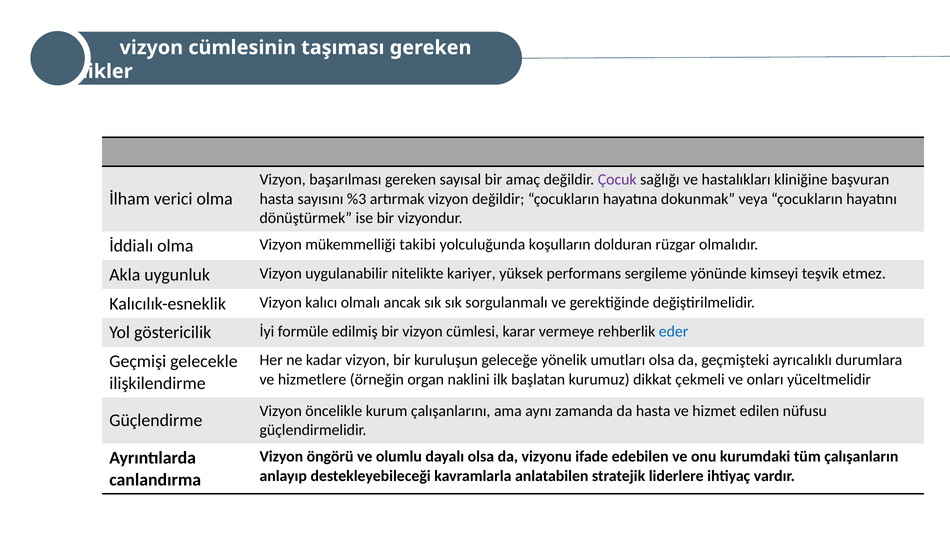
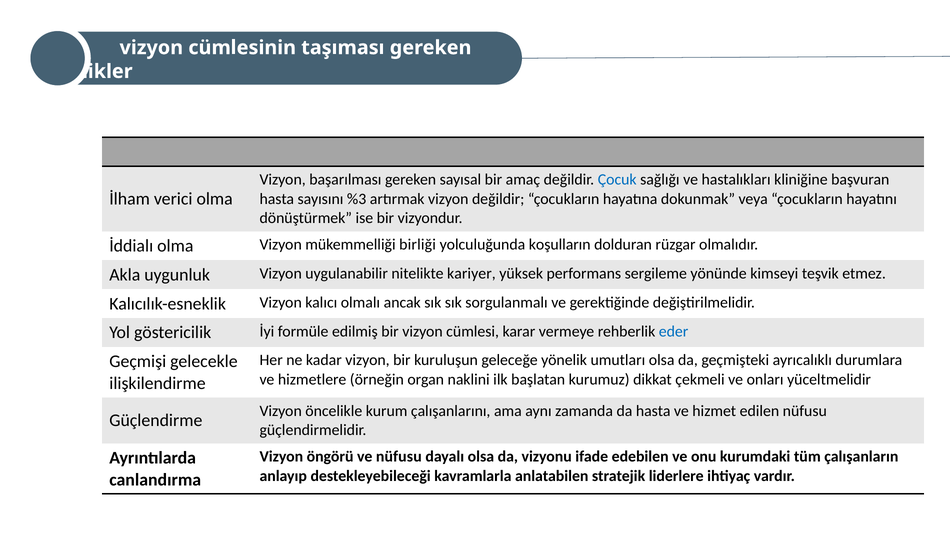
Çocuk colour: purple -> blue (617, 180)
takibi: takibi -> birliği (418, 245)
ve olumlu: olumlu -> nüfusu (399, 457)
